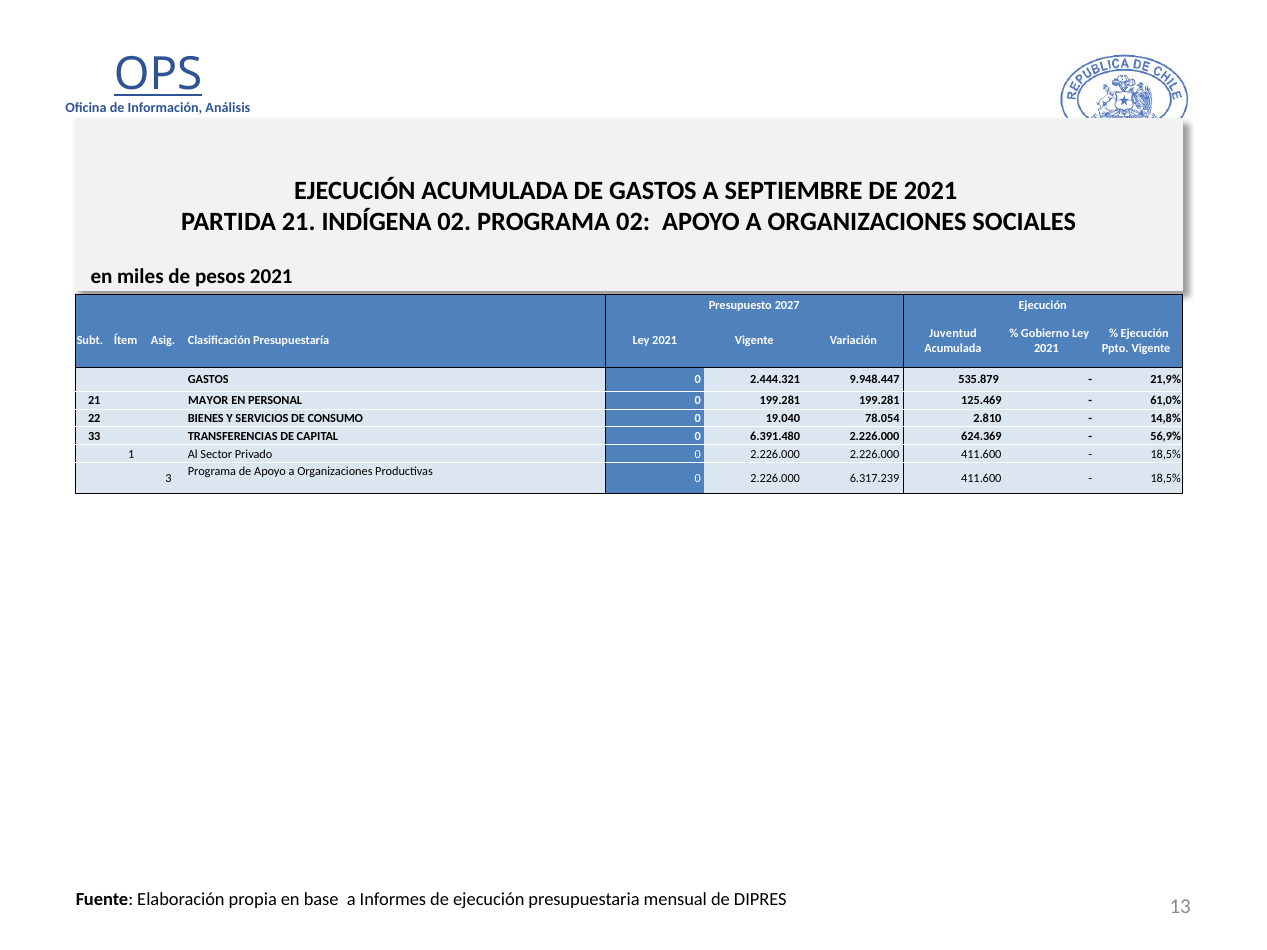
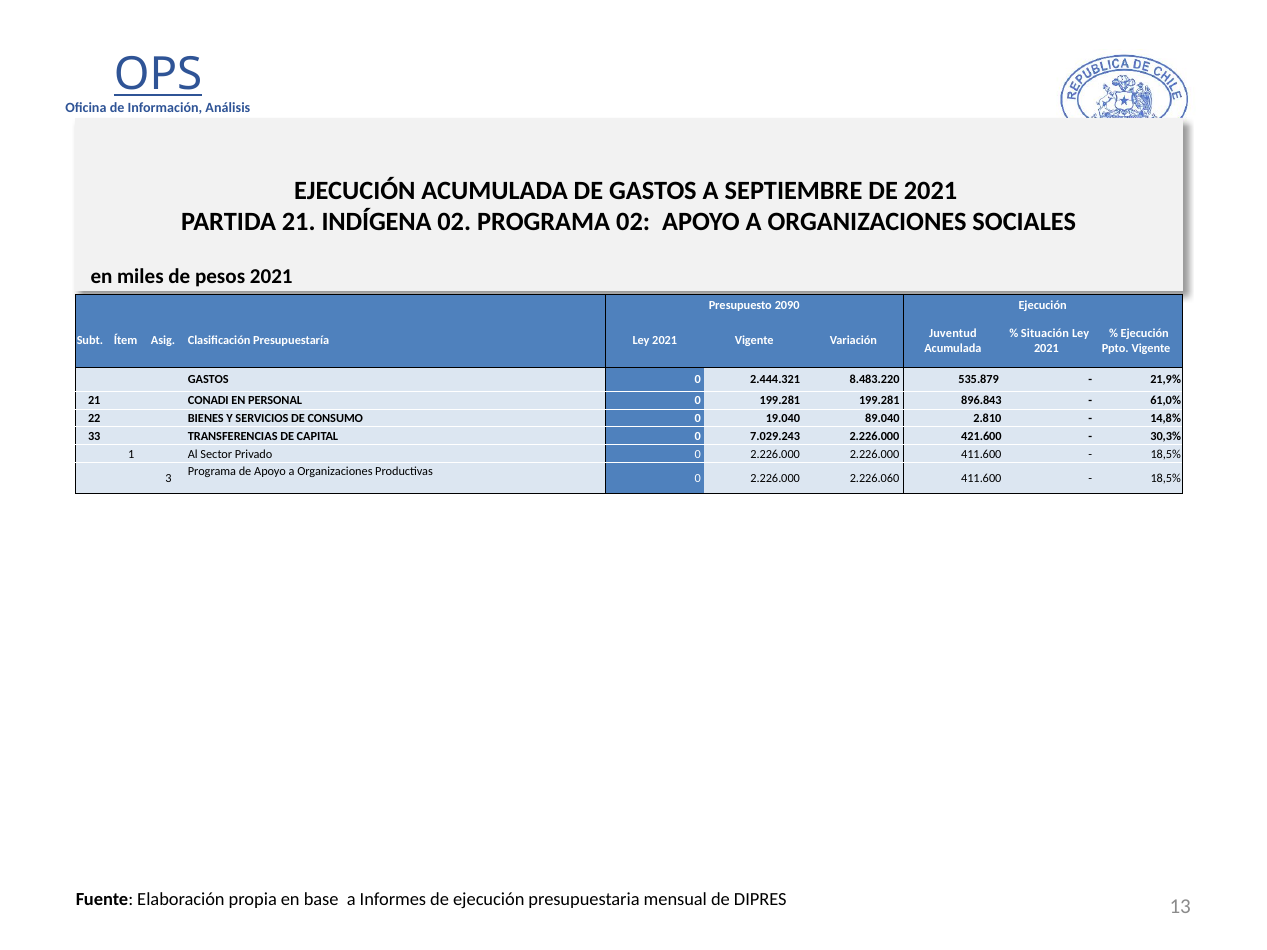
2027: 2027 -> 2090 (787, 305)
Gobierno: Gobierno -> Situación (1045, 333)
9.948.447: 9.948.447 -> 8.483.220 (875, 380)
MAYOR: MAYOR -> CONADI (208, 401)
125.469: 125.469 -> 896.843 (981, 401)
78.054: 78.054 -> 89.040 (882, 419)
6.391.480: 6.391.480 -> 7.029.243 (775, 436)
624.369: 624.369 -> 421.600 (981, 436)
56,9%: 56,9% -> 30,3% (1166, 436)
6.317.239: 6.317.239 -> 2.226.060 (875, 479)
